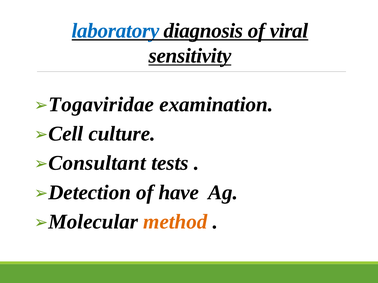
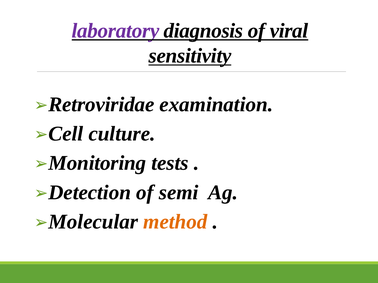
laboratory colour: blue -> purple (115, 31)
Togaviridae: Togaviridae -> Retroviridae (101, 105)
Consultant: Consultant -> Monitoring (97, 163)
have: have -> semi (179, 193)
